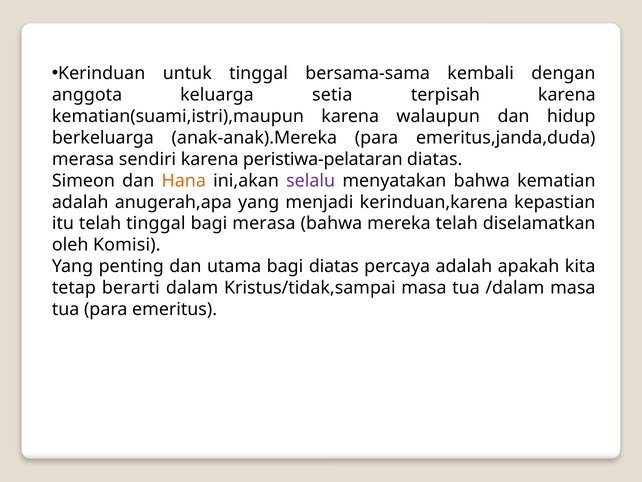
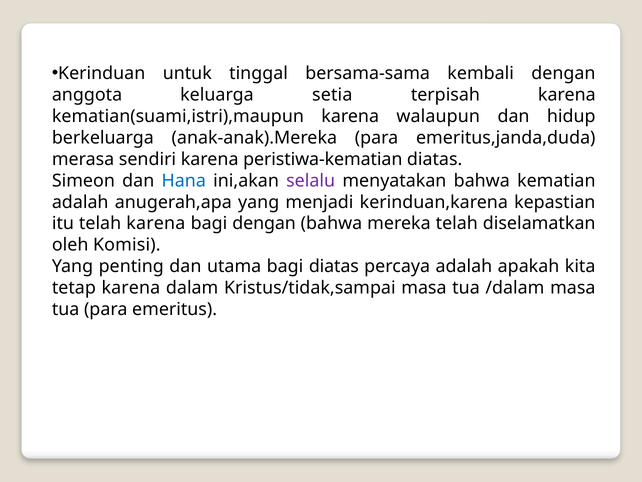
peristiwa-pelataran: peristiwa-pelataran -> peristiwa-kematian (323, 159)
Hana colour: orange -> blue (184, 181)
telah tinggal: tinggal -> karena (156, 223)
bagi merasa: merasa -> dengan (264, 223)
tetap berarti: berarti -> karena (131, 288)
